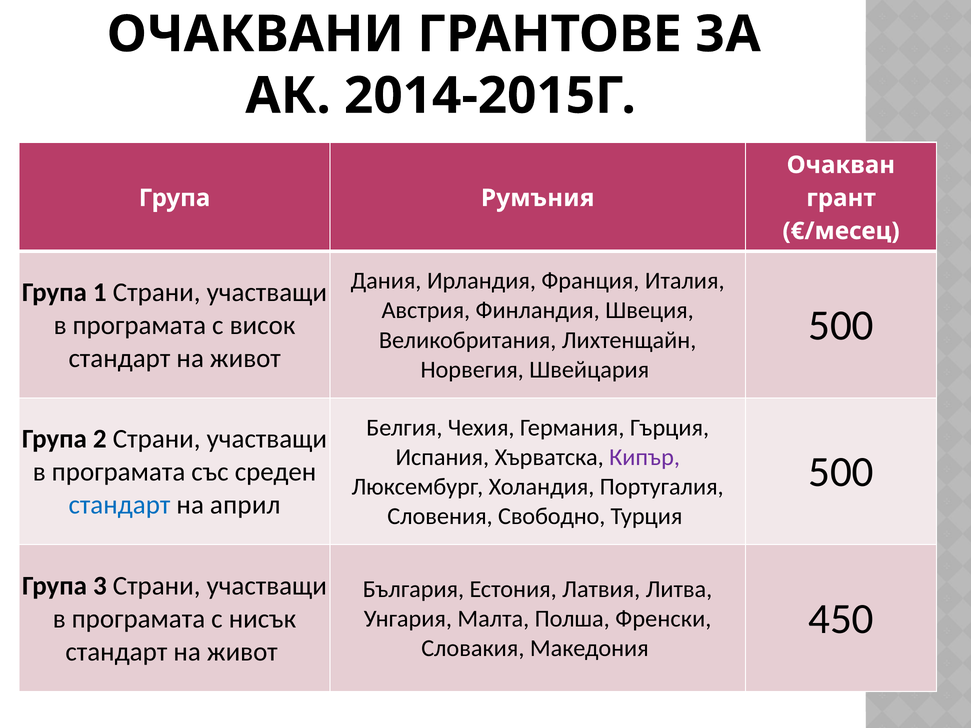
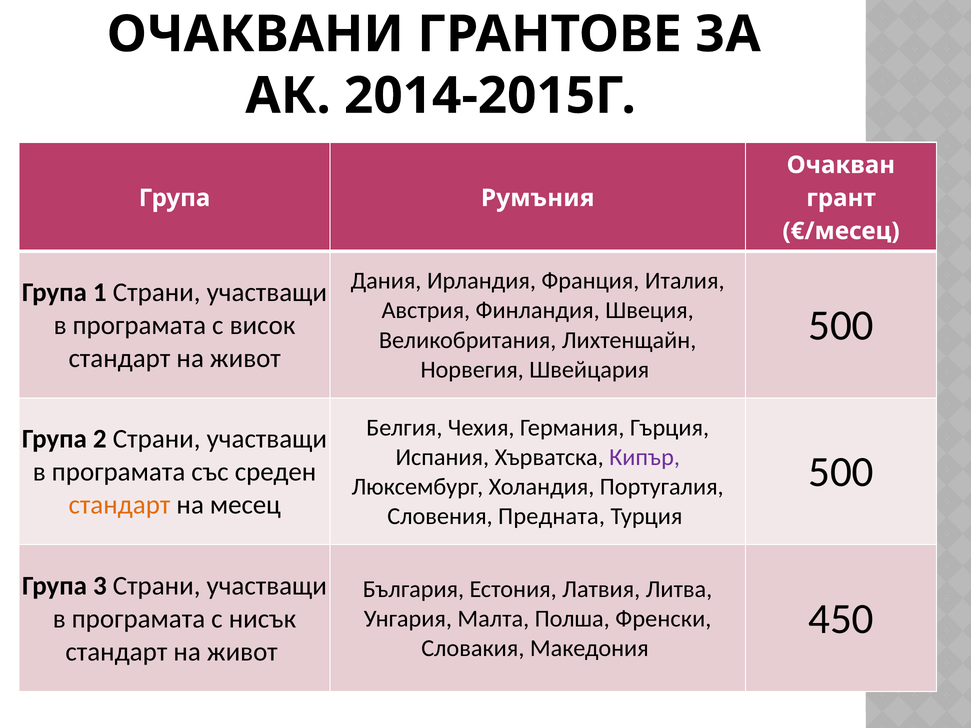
стандарт colour: blue -> orange (119, 505)
април: април -> месец (245, 505)
Свободно: Свободно -> Предната (552, 517)
